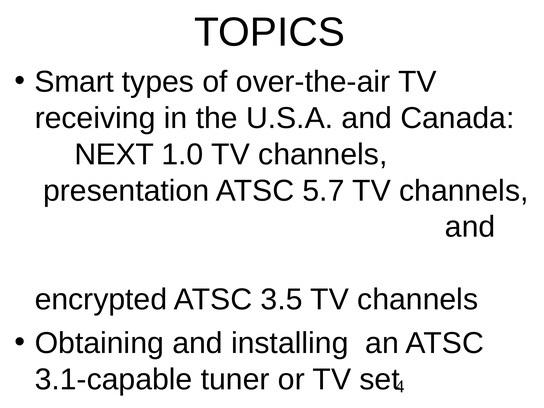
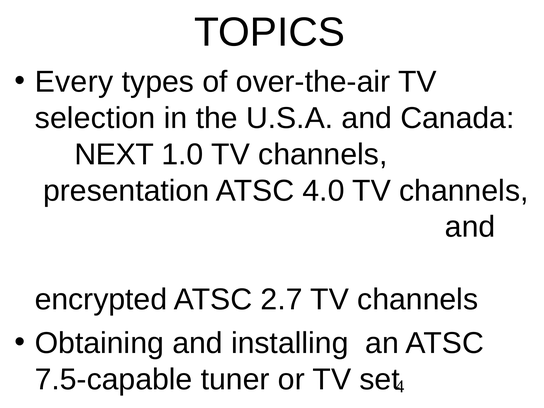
Smart: Smart -> Every (74, 82)
receiving: receiving -> selection (95, 118)
5.7: 5.7 -> 4.0 (323, 191)
3.5: 3.5 -> 2.7 (282, 300)
3.1-capable: 3.1-capable -> 7.5-capable (114, 380)
